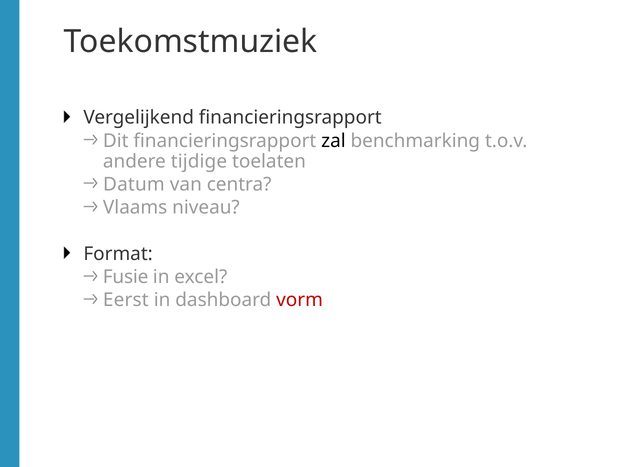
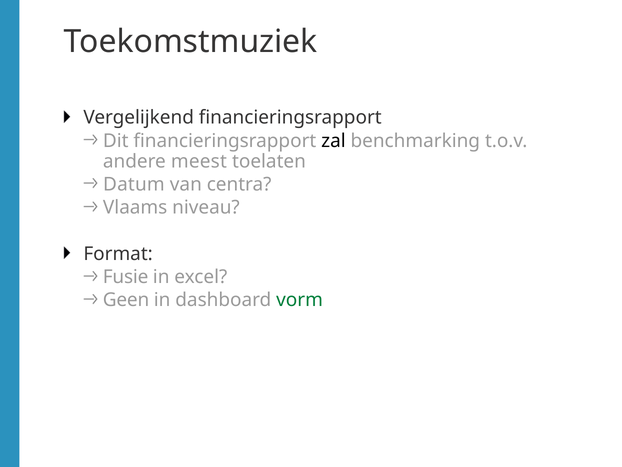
tijdige: tijdige -> meest (199, 161)
Eerst: Eerst -> Geen (126, 300)
vorm colour: red -> green (300, 300)
